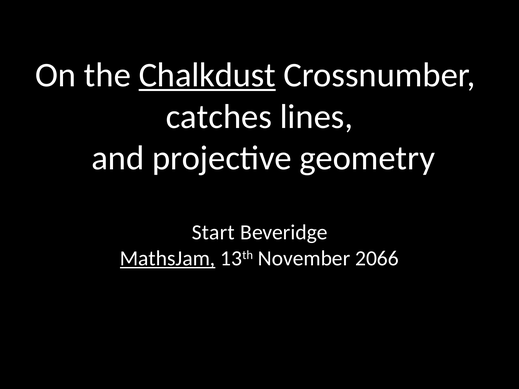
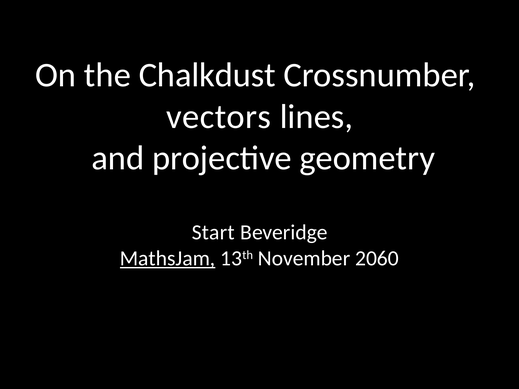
Chalkdust underline: present -> none (207, 75)
catches: catches -> vectors (219, 117)
2066: 2066 -> 2060 (377, 259)
